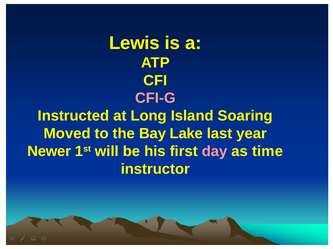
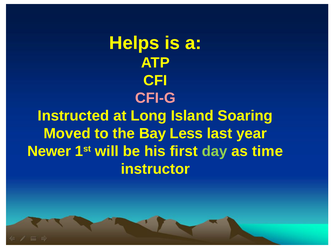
Lewis: Lewis -> Helps (134, 43)
Lake: Lake -> Less (186, 134)
day colour: pink -> light green (215, 152)
